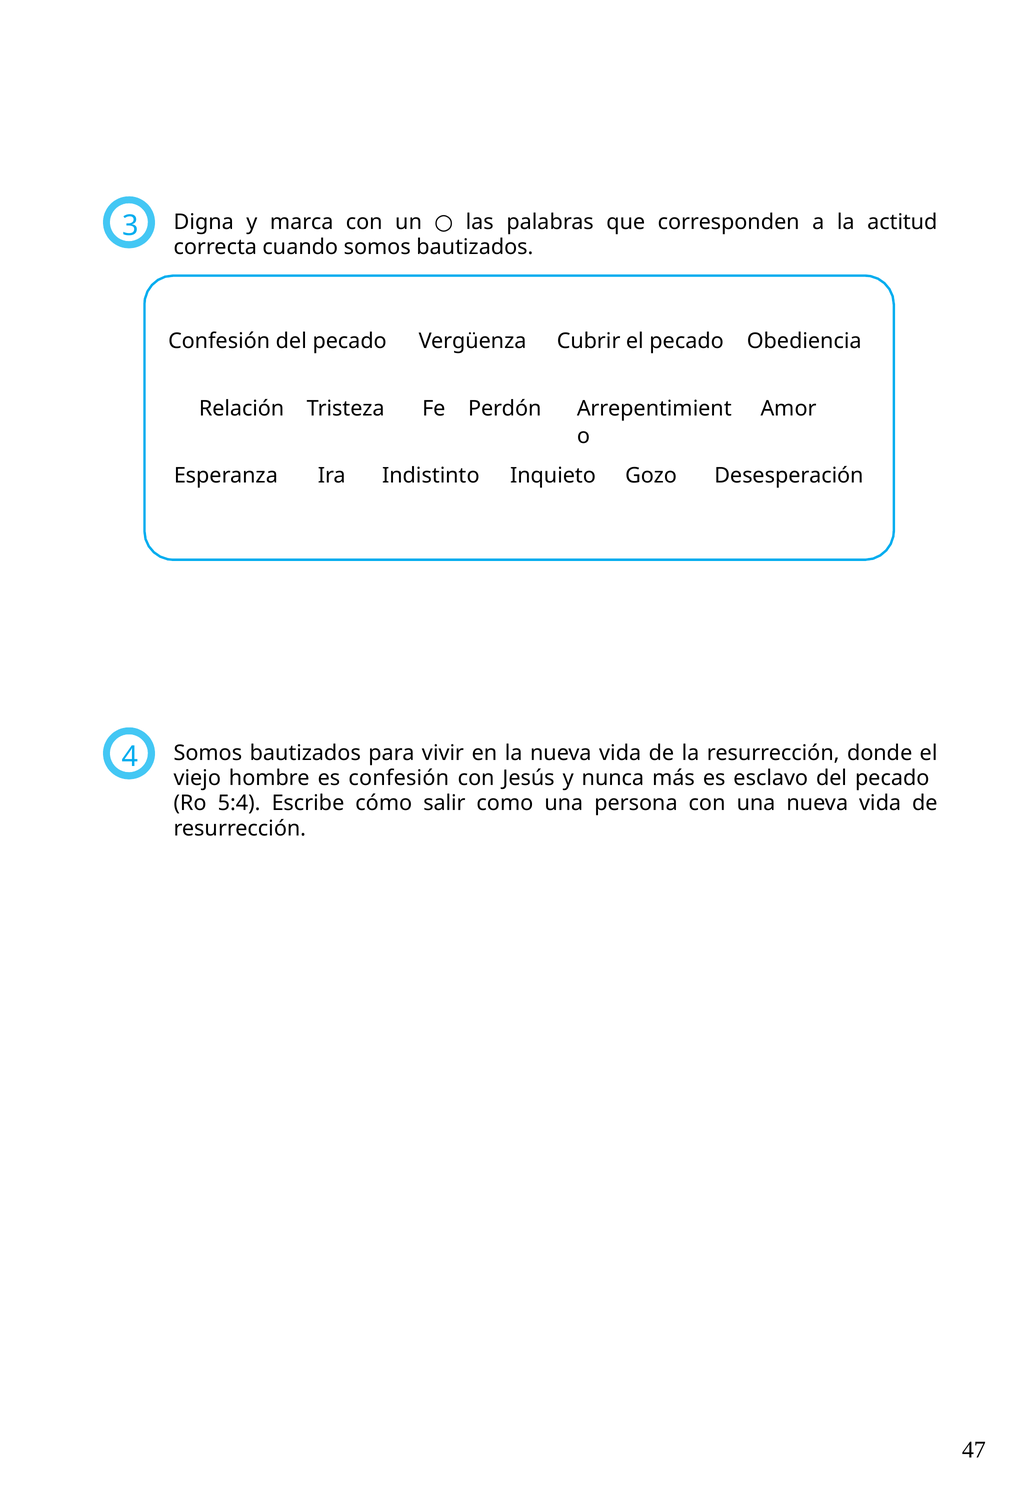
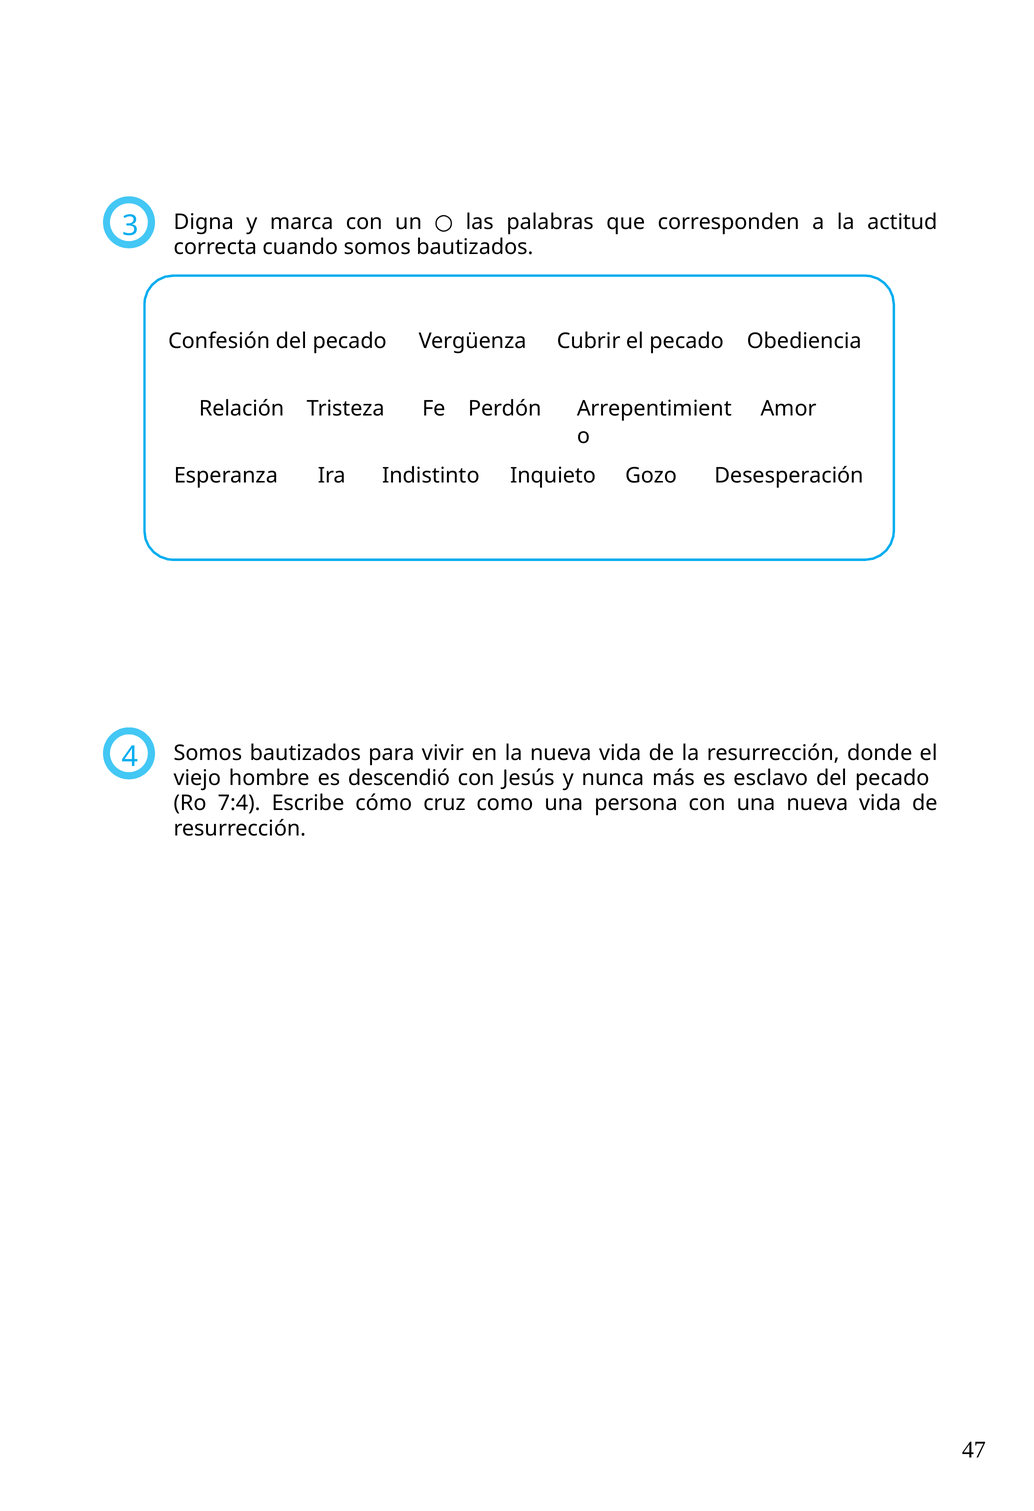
es confesión: confesión -> descendió (399, 778)
5:4: 5:4 -> 7:4 (239, 804)
salir: salir -> cruz (444, 804)
